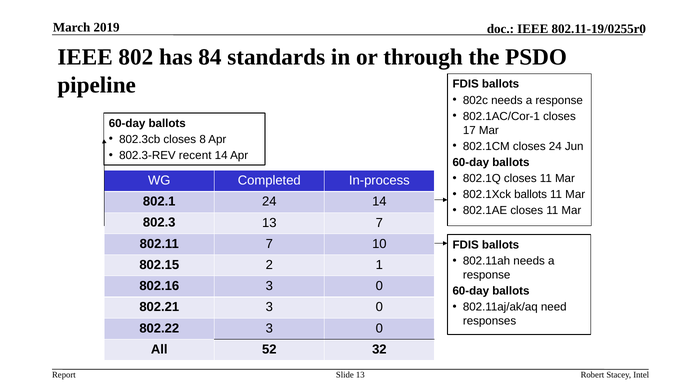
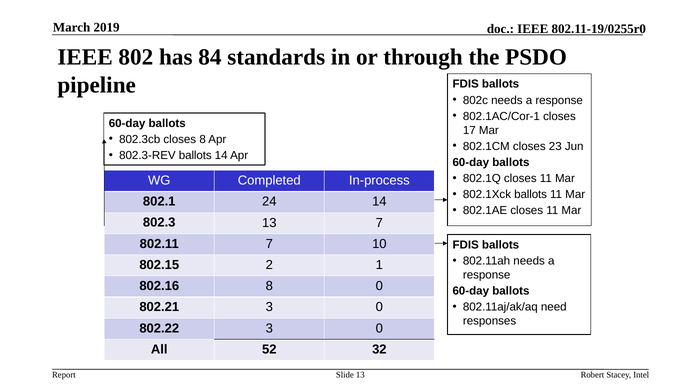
closes 24: 24 -> 23 (555, 146)
802.3-REV recent: recent -> ballots (195, 155)
802.16 3: 3 -> 8 (269, 286)
